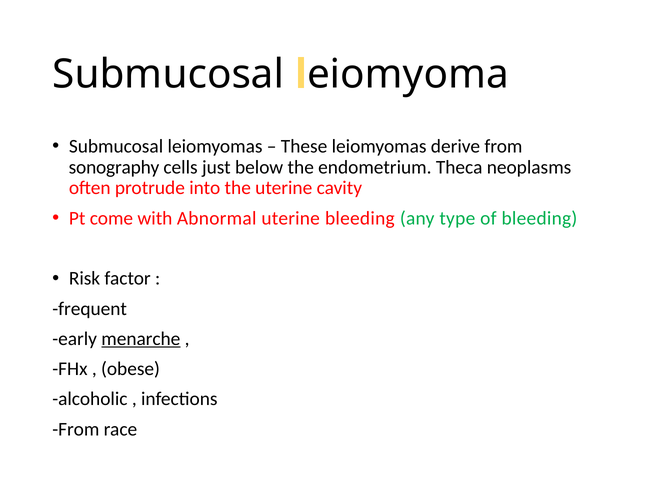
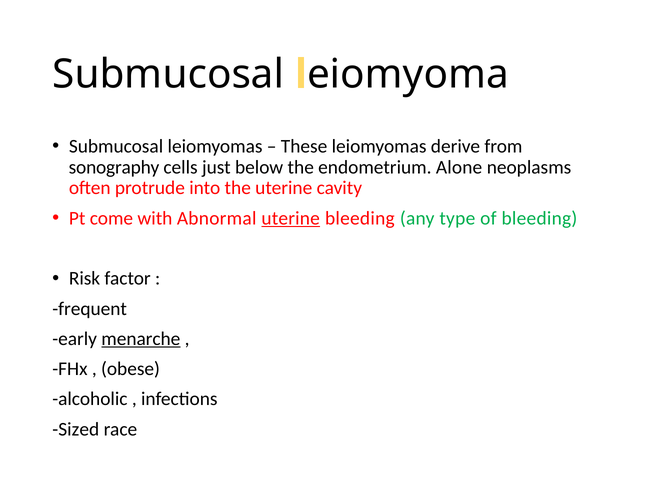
Theca: Theca -> Alone (459, 167)
uterine underline: none -> present (291, 218)
From: From -> Sized (76, 429)
